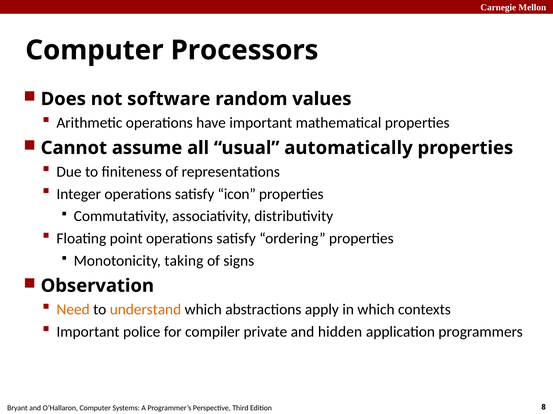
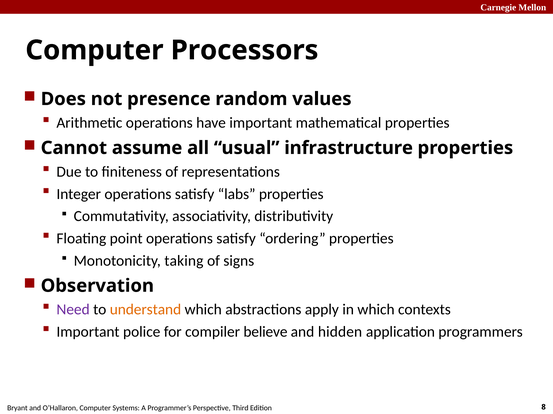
software: software -> presence (169, 99)
automatically: automatically -> infrastructure (349, 148)
icon: icon -> labs (237, 194)
Need colour: orange -> purple (73, 310)
private: private -> believe (265, 332)
